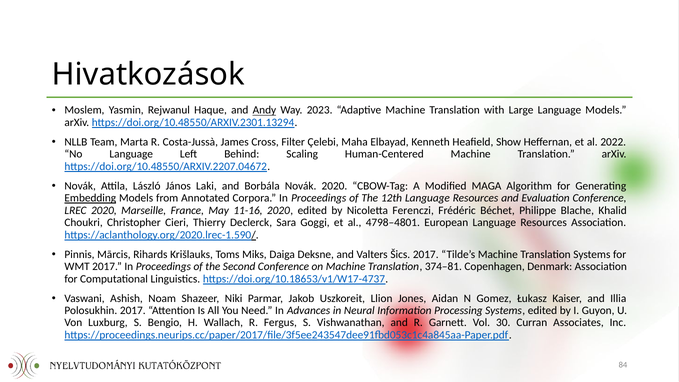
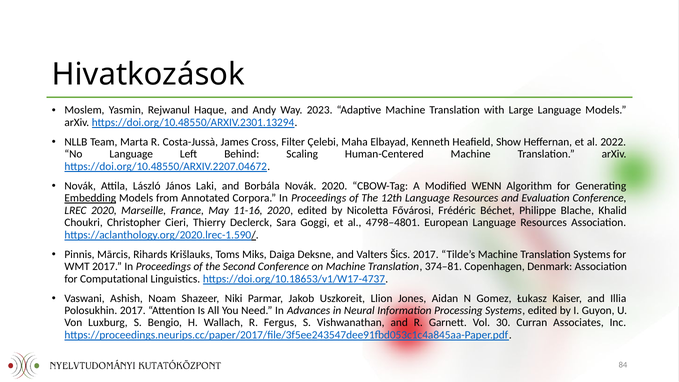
Andy underline: present -> none (264, 110)
MAGA: MAGA -> WENN (487, 186)
Ferenczi: Ferenczi -> Fővárosi (413, 210)
